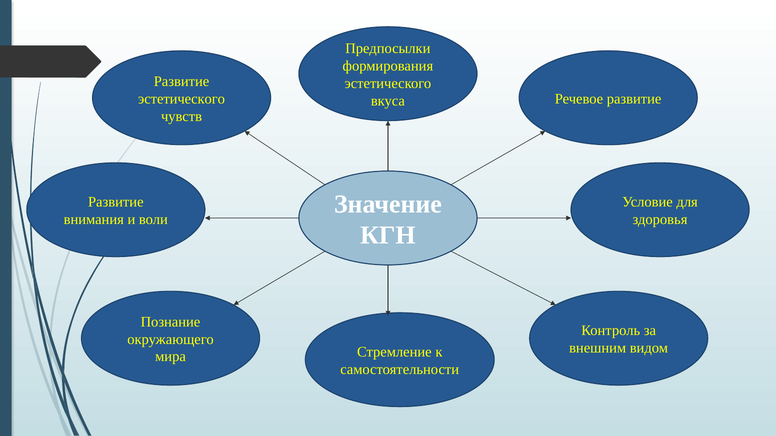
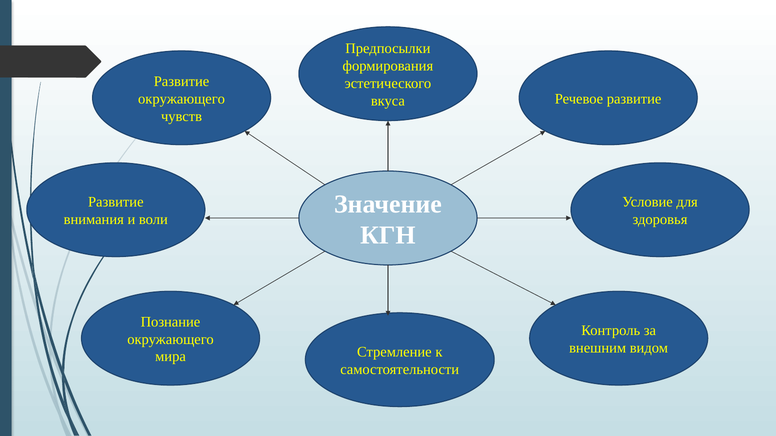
эстетического: эстетического -> окружающего (182, 99)
